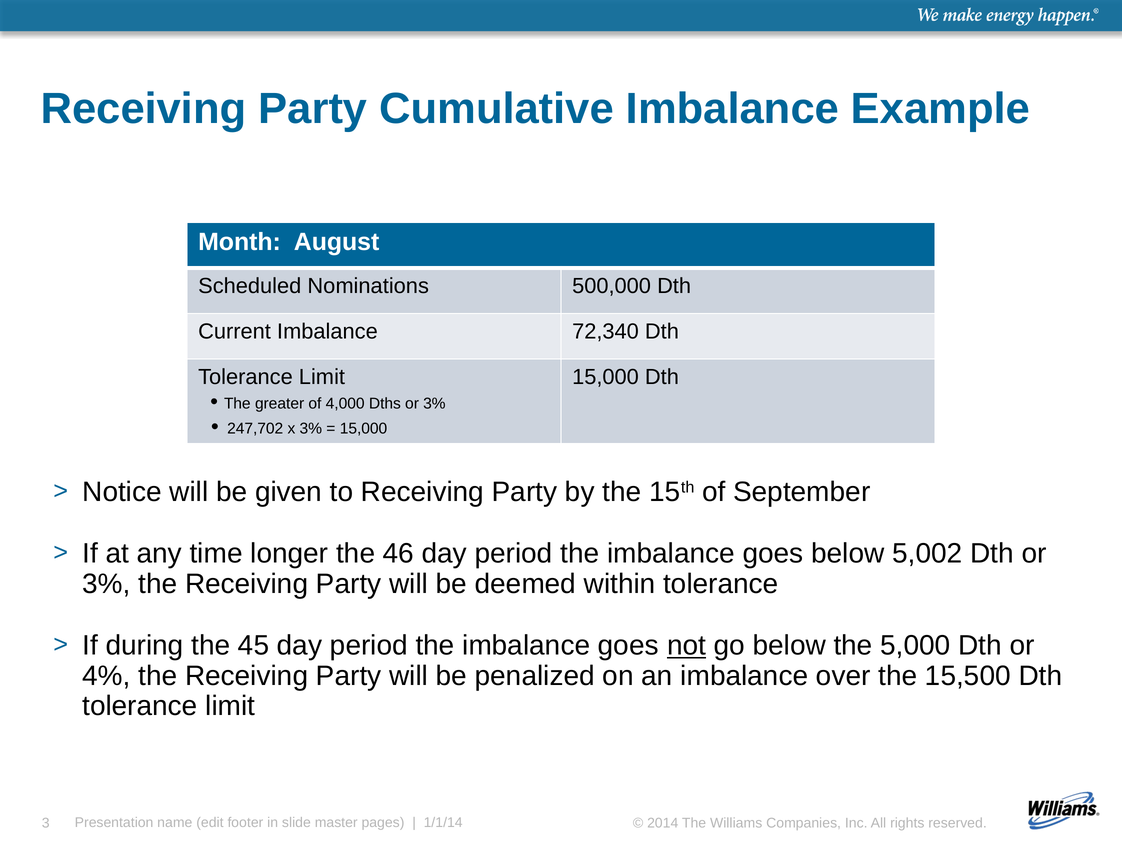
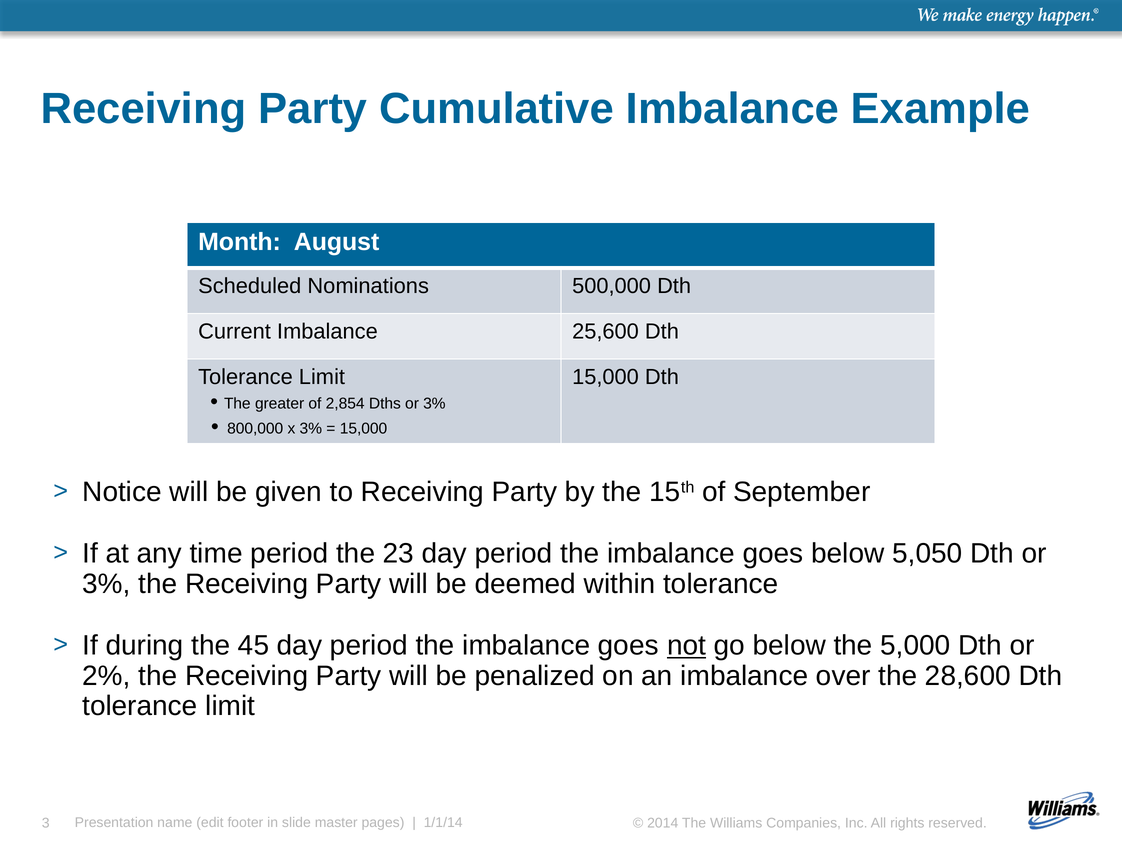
72,340: 72,340 -> 25,600 (606, 332)
4,000: 4,000 -> 2,854 (345, 404)
247,702: 247,702 -> 800,000 (255, 428)
time longer: longer -> period (289, 553)
46: 46 -> 23 (398, 553)
5,002: 5,002 -> 5,050 (927, 553)
4%: 4% -> 2% (106, 675)
15,500: 15,500 -> 28,600 (968, 675)
